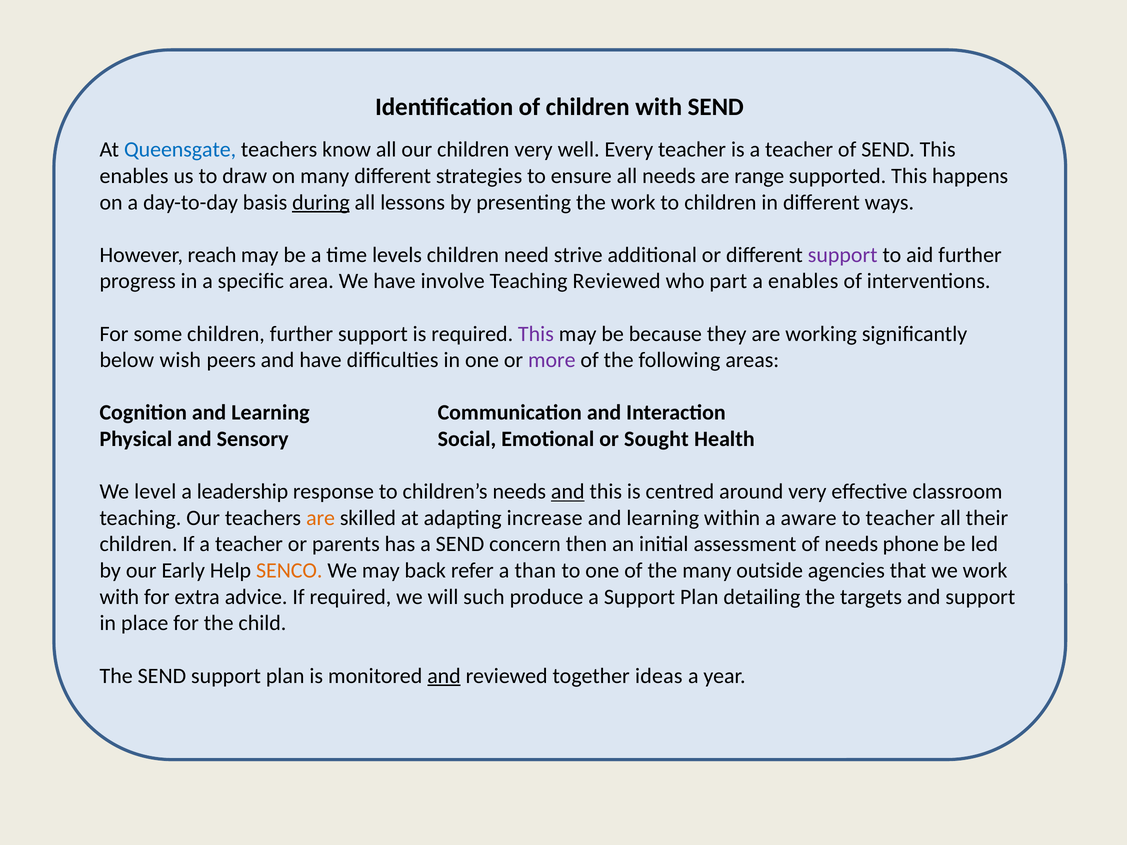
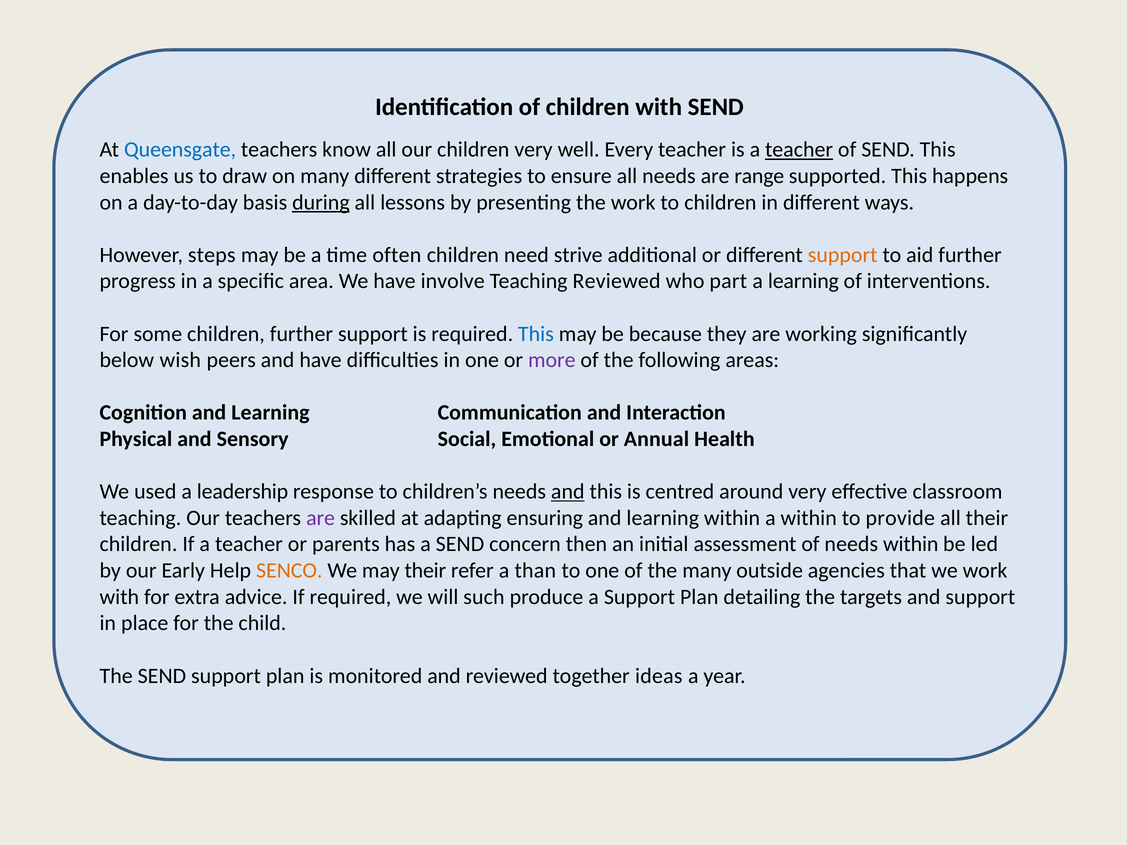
teacher underline: none -> present (799, 150)
reach: reach -> steps (212, 255)
levels: levels -> often (397, 255)
support colour: purple -> orange (843, 255)
a enables: enables -> learning (803, 281)
This colour: purple -> blue (536, 334)
Sought: Sought -> Annual (656, 439)
level: level -> used (155, 492)
are colour: orange -> purple (321, 518)
increase: increase -> ensuring (545, 518)
a aware: aware -> within (809, 518)
to teacher: teacher -> provide (900, 518)
needs phone: phone -> within (911, 544)
may back: back -> their (425, 571)
and underline: present -> none (444, 676)
